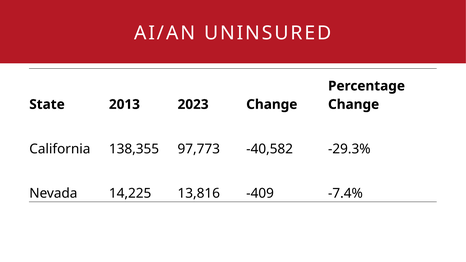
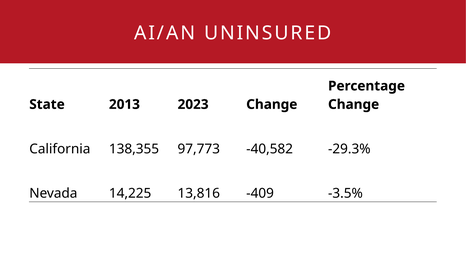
-7.4%: -7.4% -> -3.5% (345, 193)
